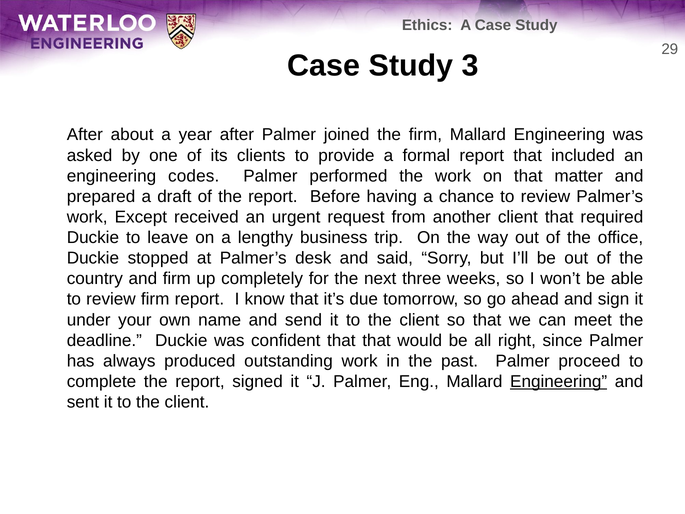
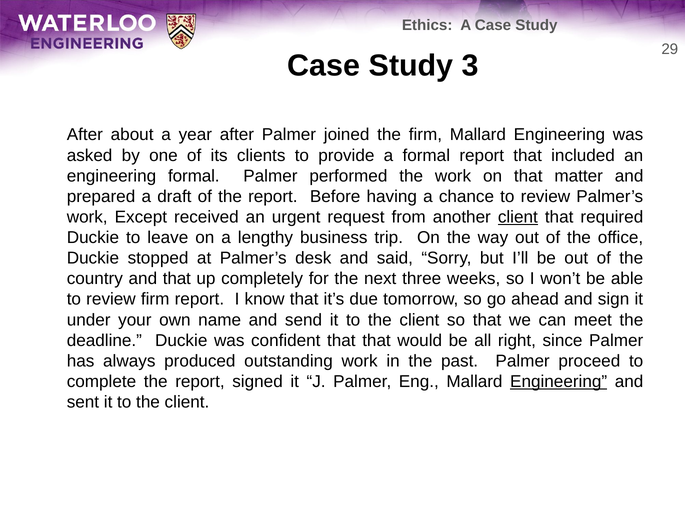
engineering codes: codes -> formal (194, 176)
client underline: none -> present (518, 217)
and firm: firm -> that (177, 279)
